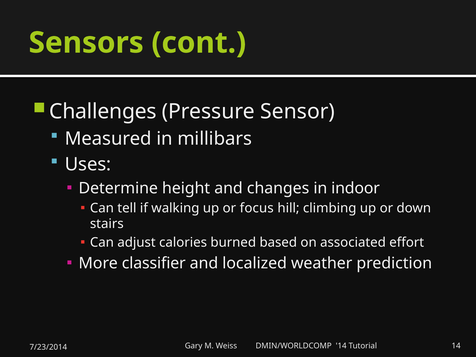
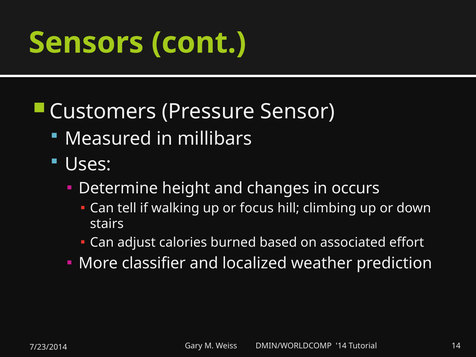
Challenges: Challenges -> Customers (103, 111)
indoor: indoor -> occurs (356, 188)
